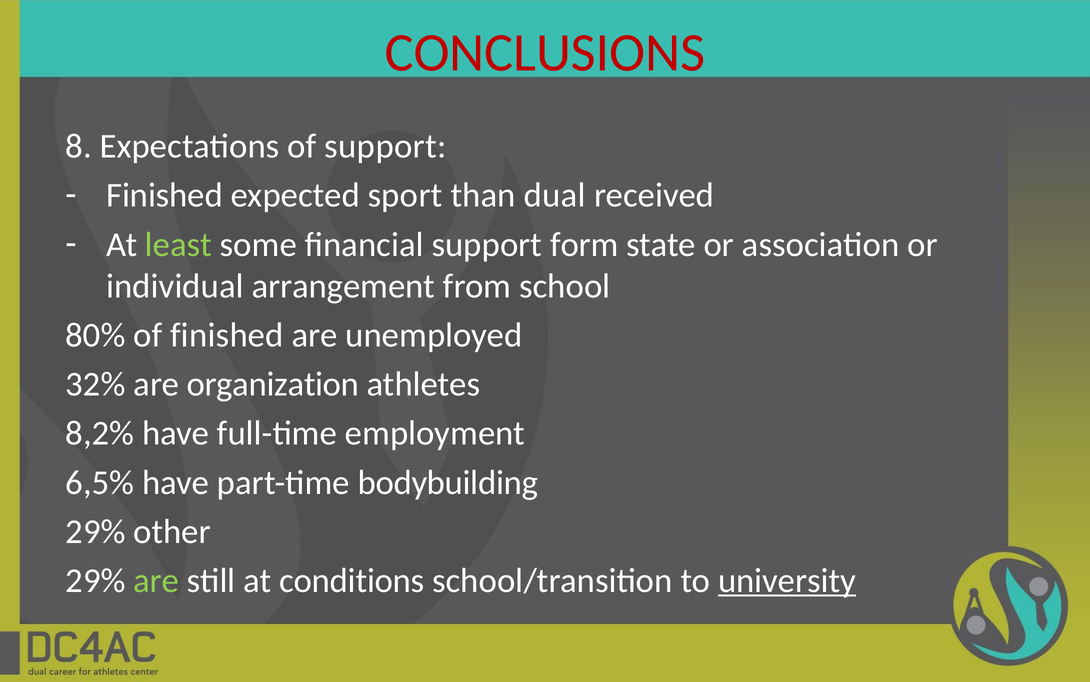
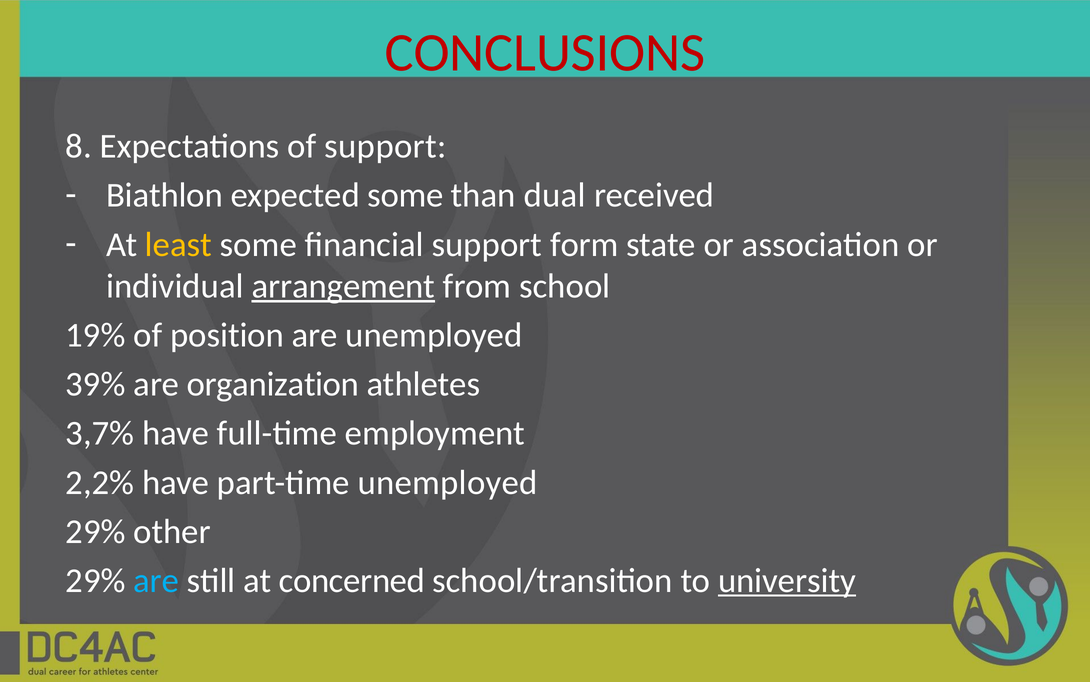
Finished: Finished -> Biathlon (165, 195)
expected sport: sport -> some (405, 195)
least colour: light green -> yellow (178, 244)
arrangement underline: none -> present (343, 286)
80%: 80% -> 19% (95, 335)
of finished: finished -> position (227, 335)
32%: 32% -> 39% (95, 384)
8,2%: 8,2% -> 3,7% (100, 433)
6,5%: 6,5% -> 2,2% (100, 482)
part-time bodybuilding: bodybuilding -> unemployed (448, 482)
are colour: light green -> light blue (156, 580)
conditions: conditions -> concerned (352, 580)
